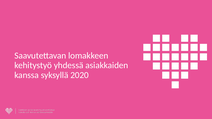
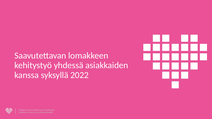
2020: 2020 -> 2022 (80, 75)
